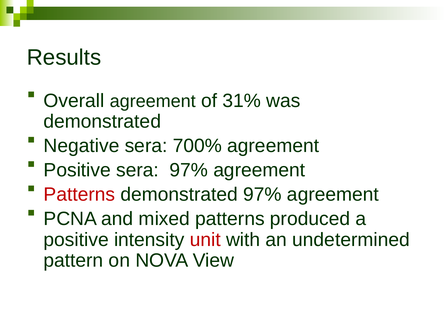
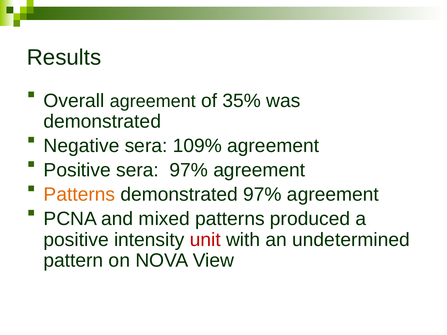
31%: 31% -> 35% (242, 101)
700%: 700% -> 109% (197, 146)
Patterns colour: red -> orange (79, 195)
